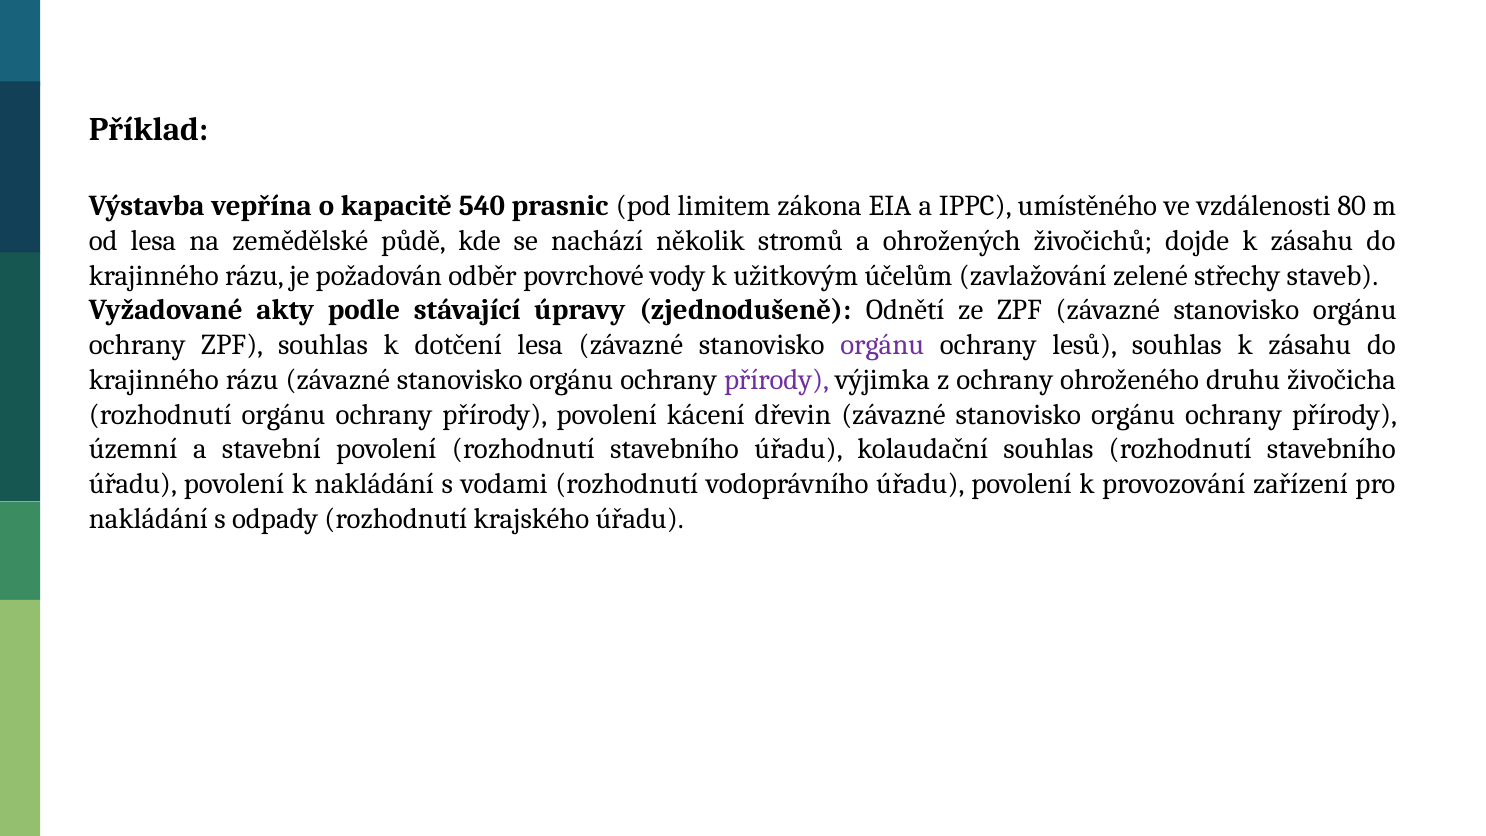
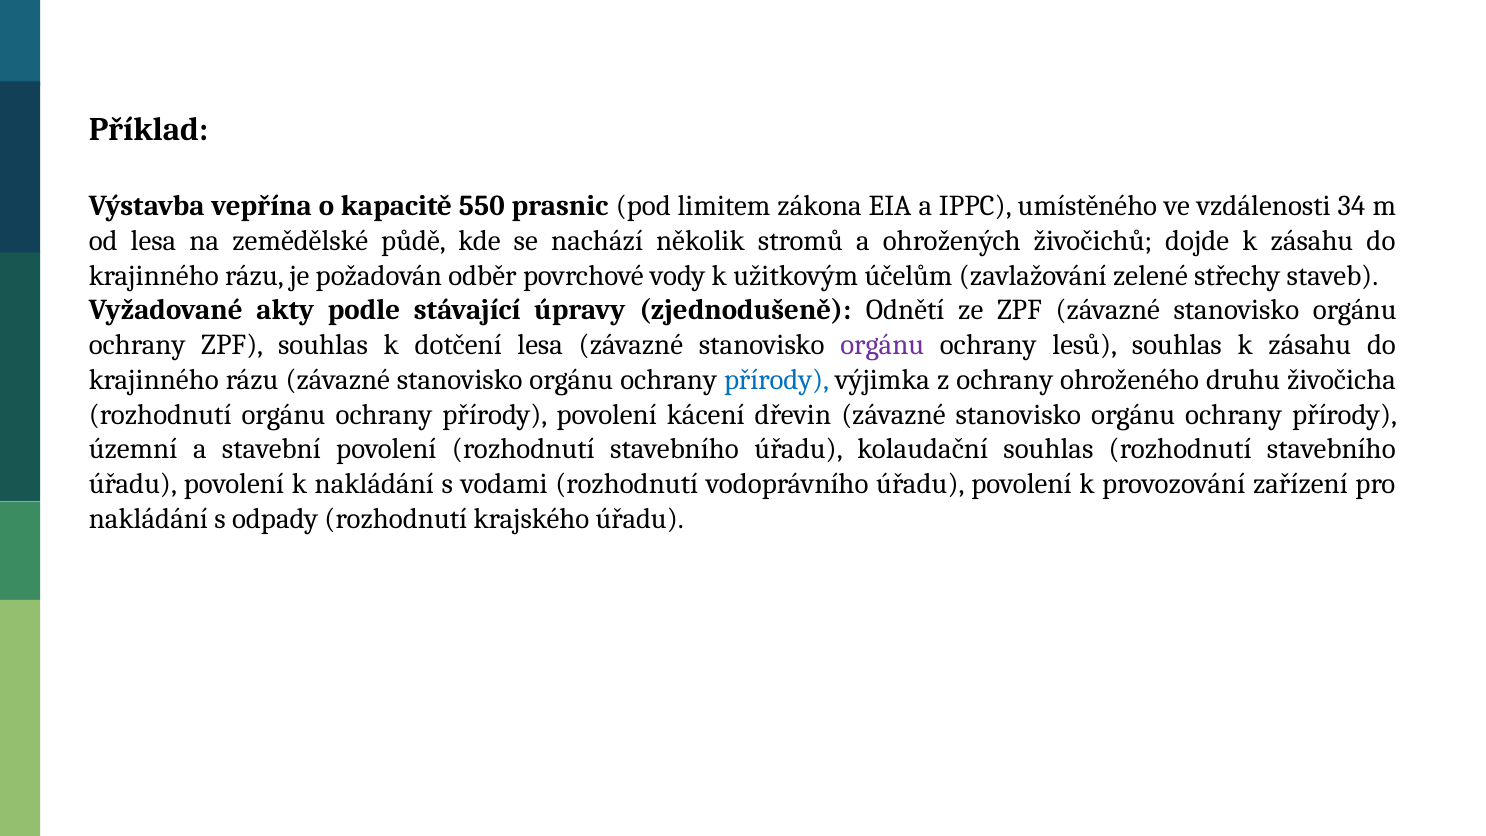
540: 540 -> 550 (482, 206)
80: 80 -> 34 (1351, 206)
přírody colour: purple -> blue (777, 380)
